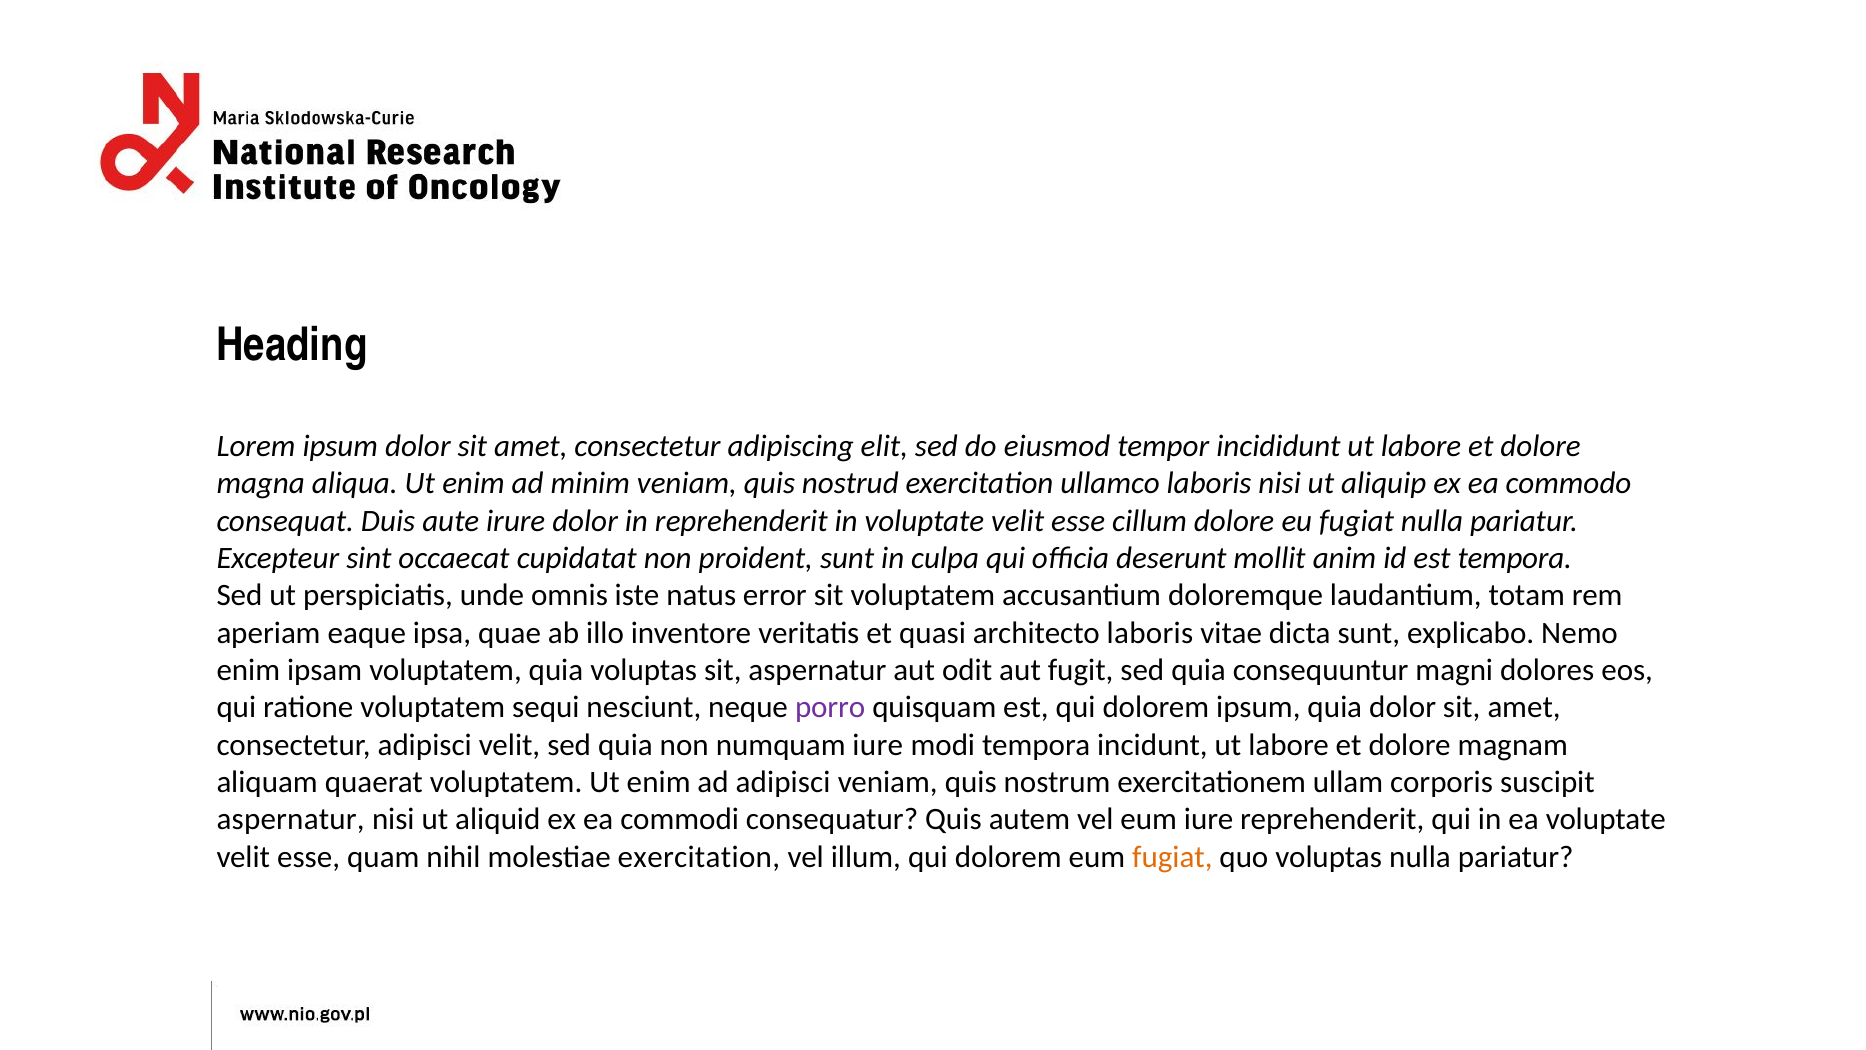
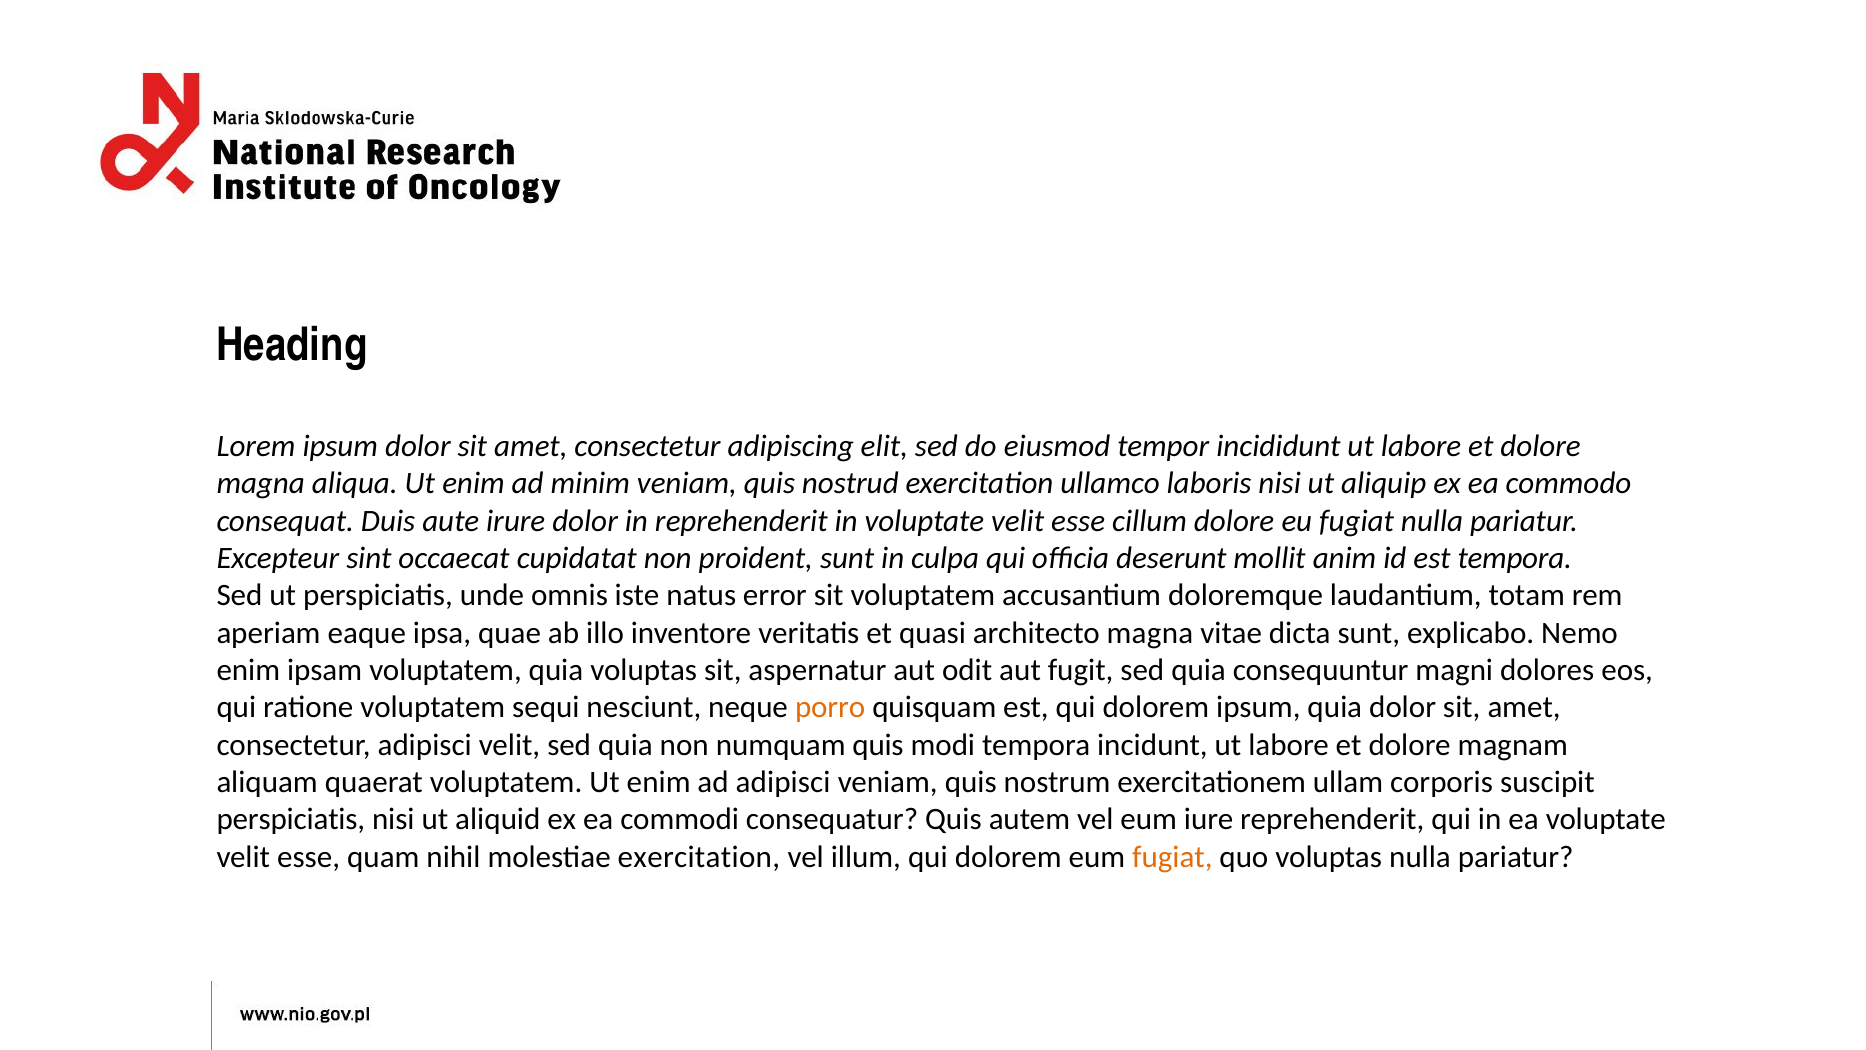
architecto laboris: laboris -> magna (1150, 633)
porro colour: purple -> orange (830, 707)
numquam iure: iure -> quis (878, 745)
aspernatur: aspernatur -> perspiciatis (291, 819)
